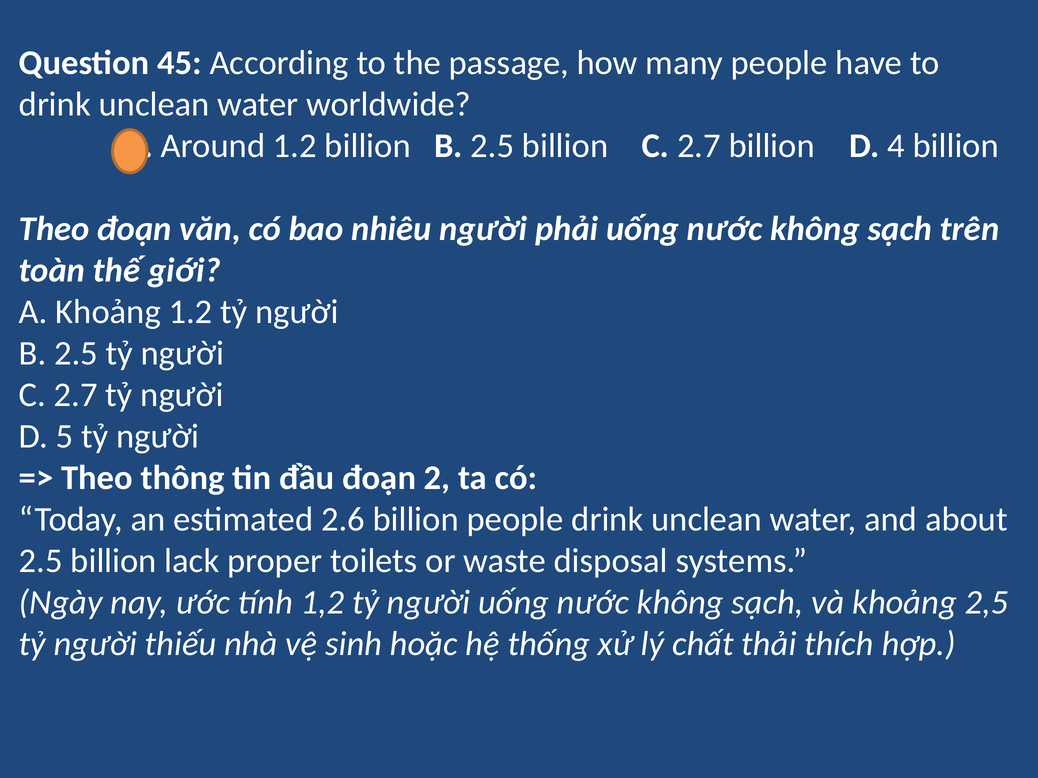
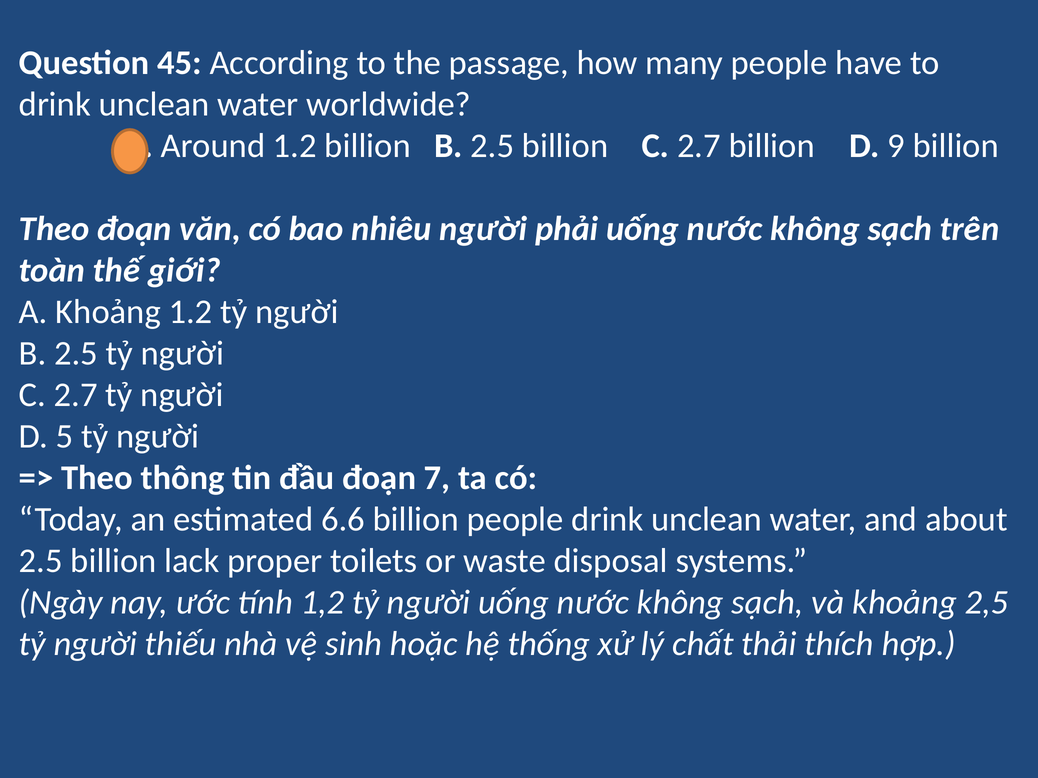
4: 4 -> 9 (896, 146)
2: 2 -> 7 (437, 478)
2.6: 2.6 -> 6.6 (343, 520)
